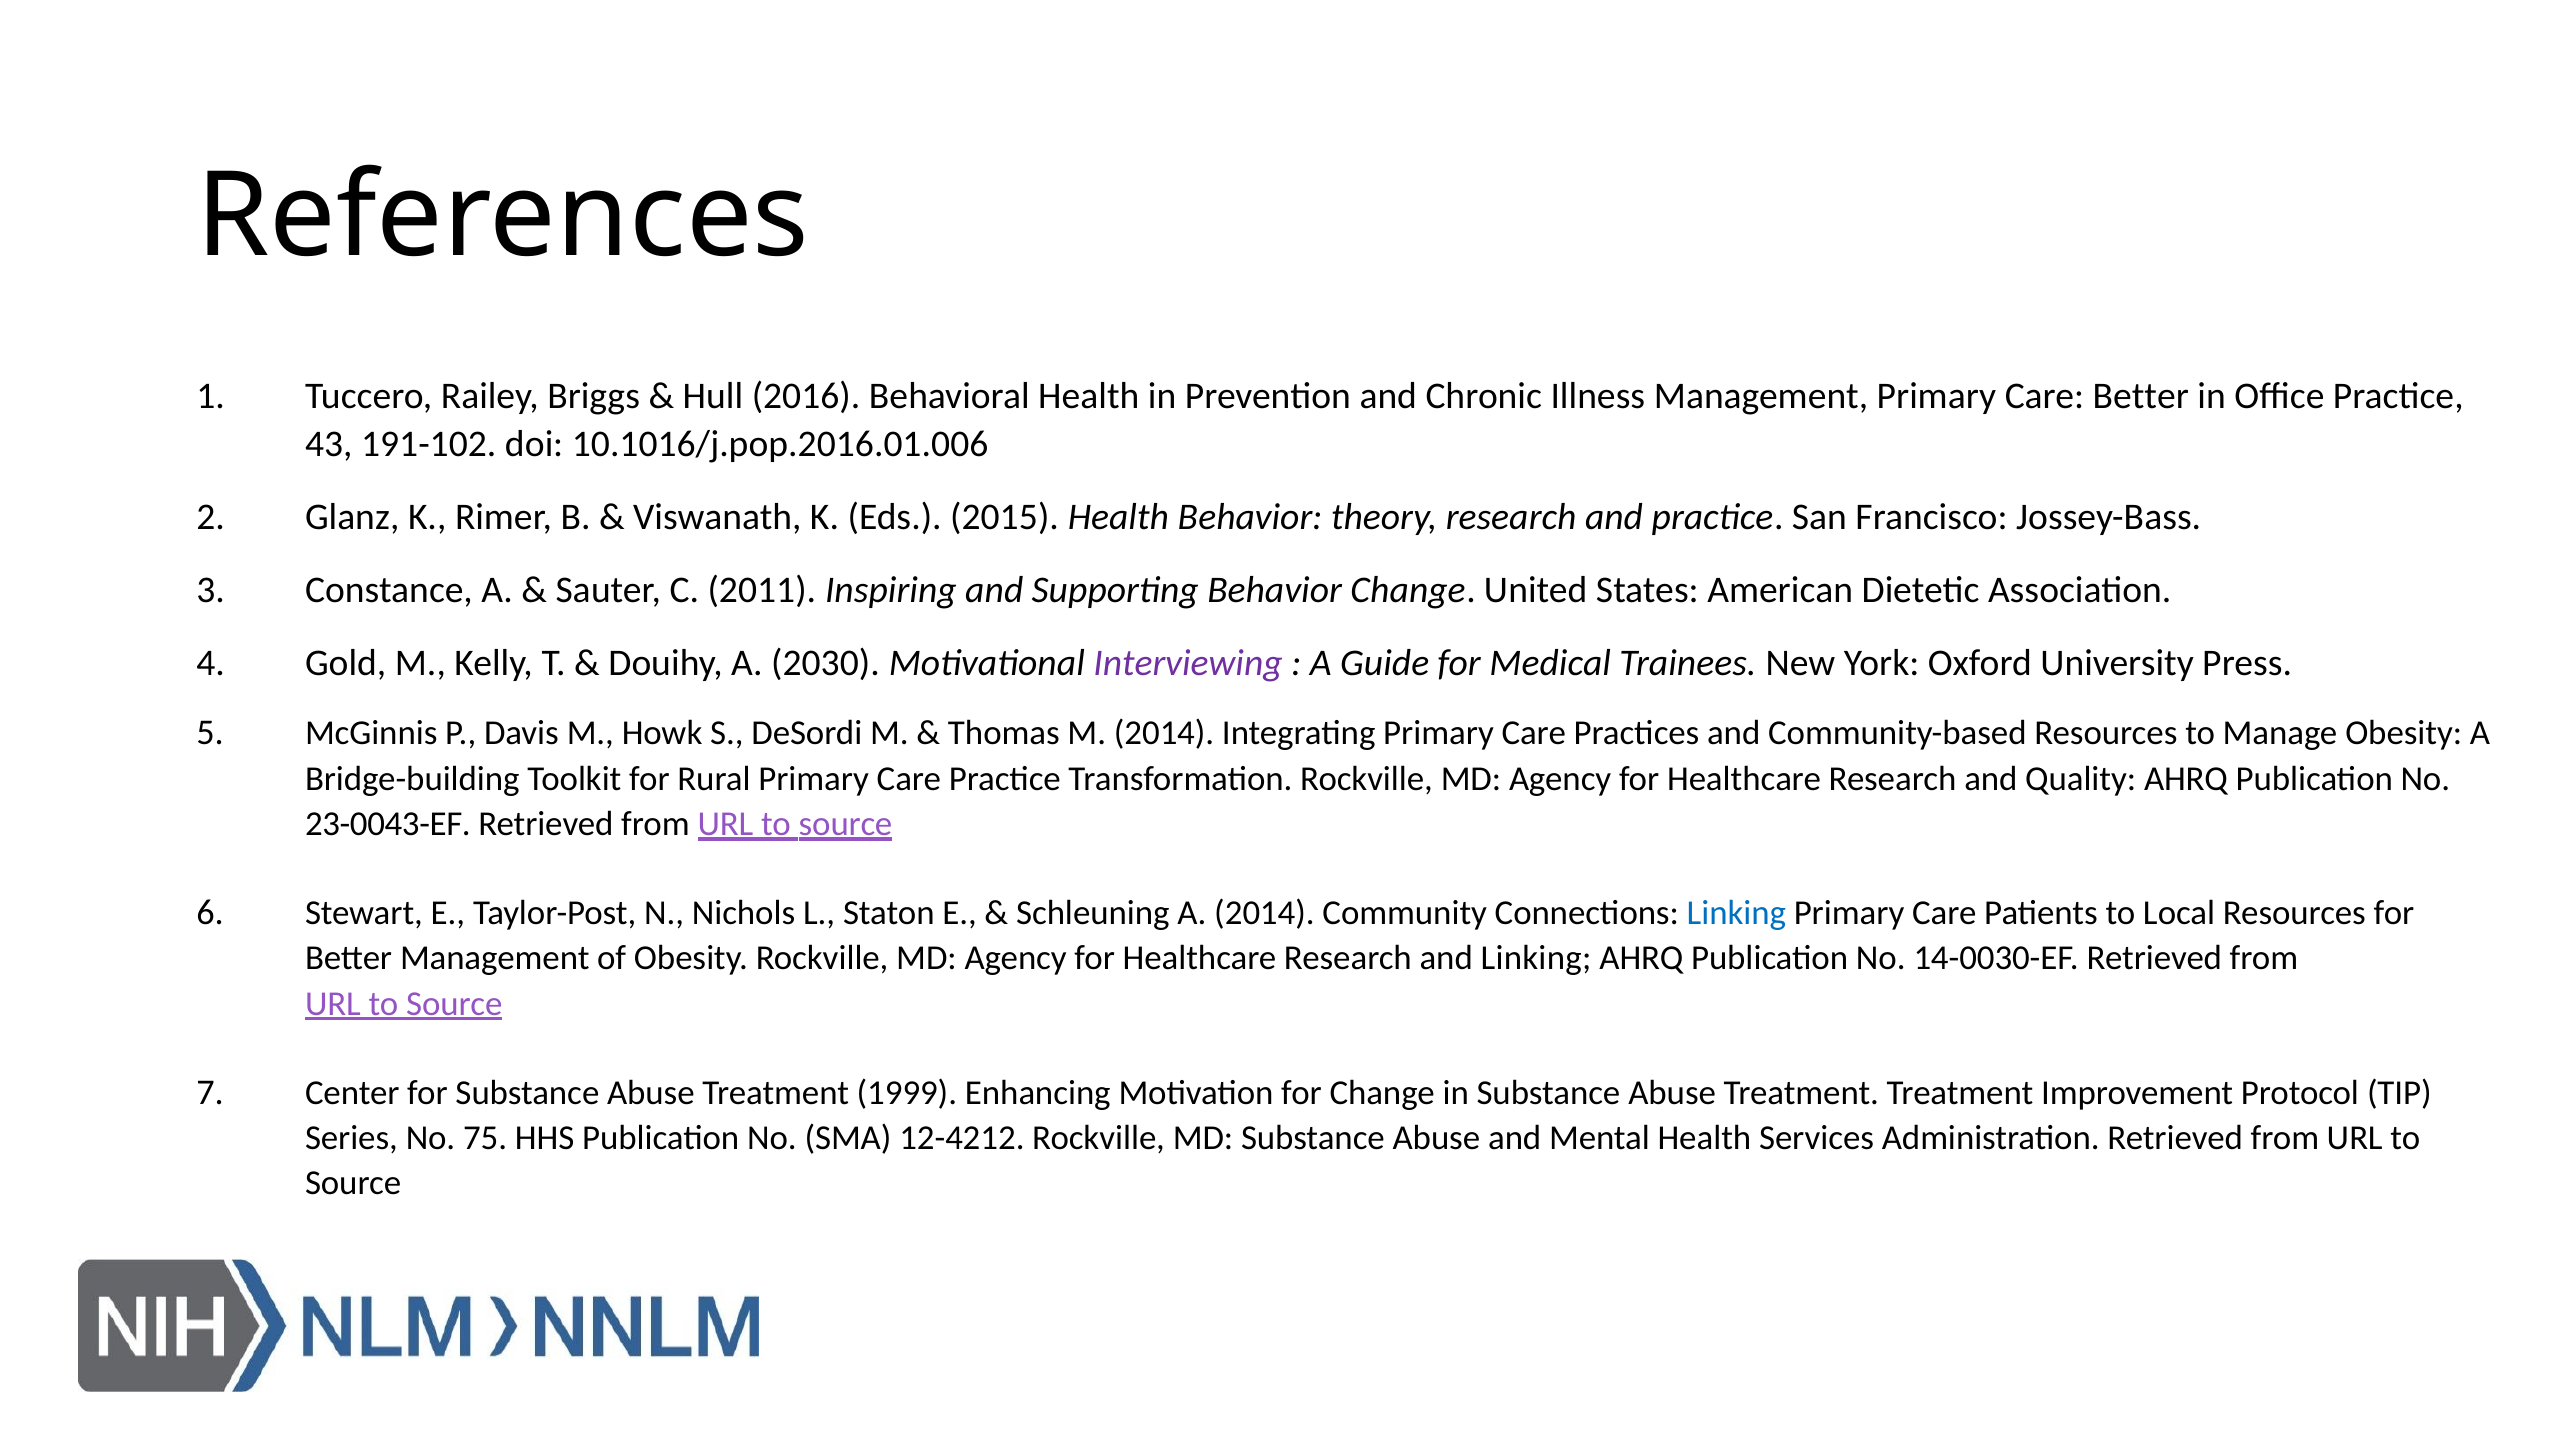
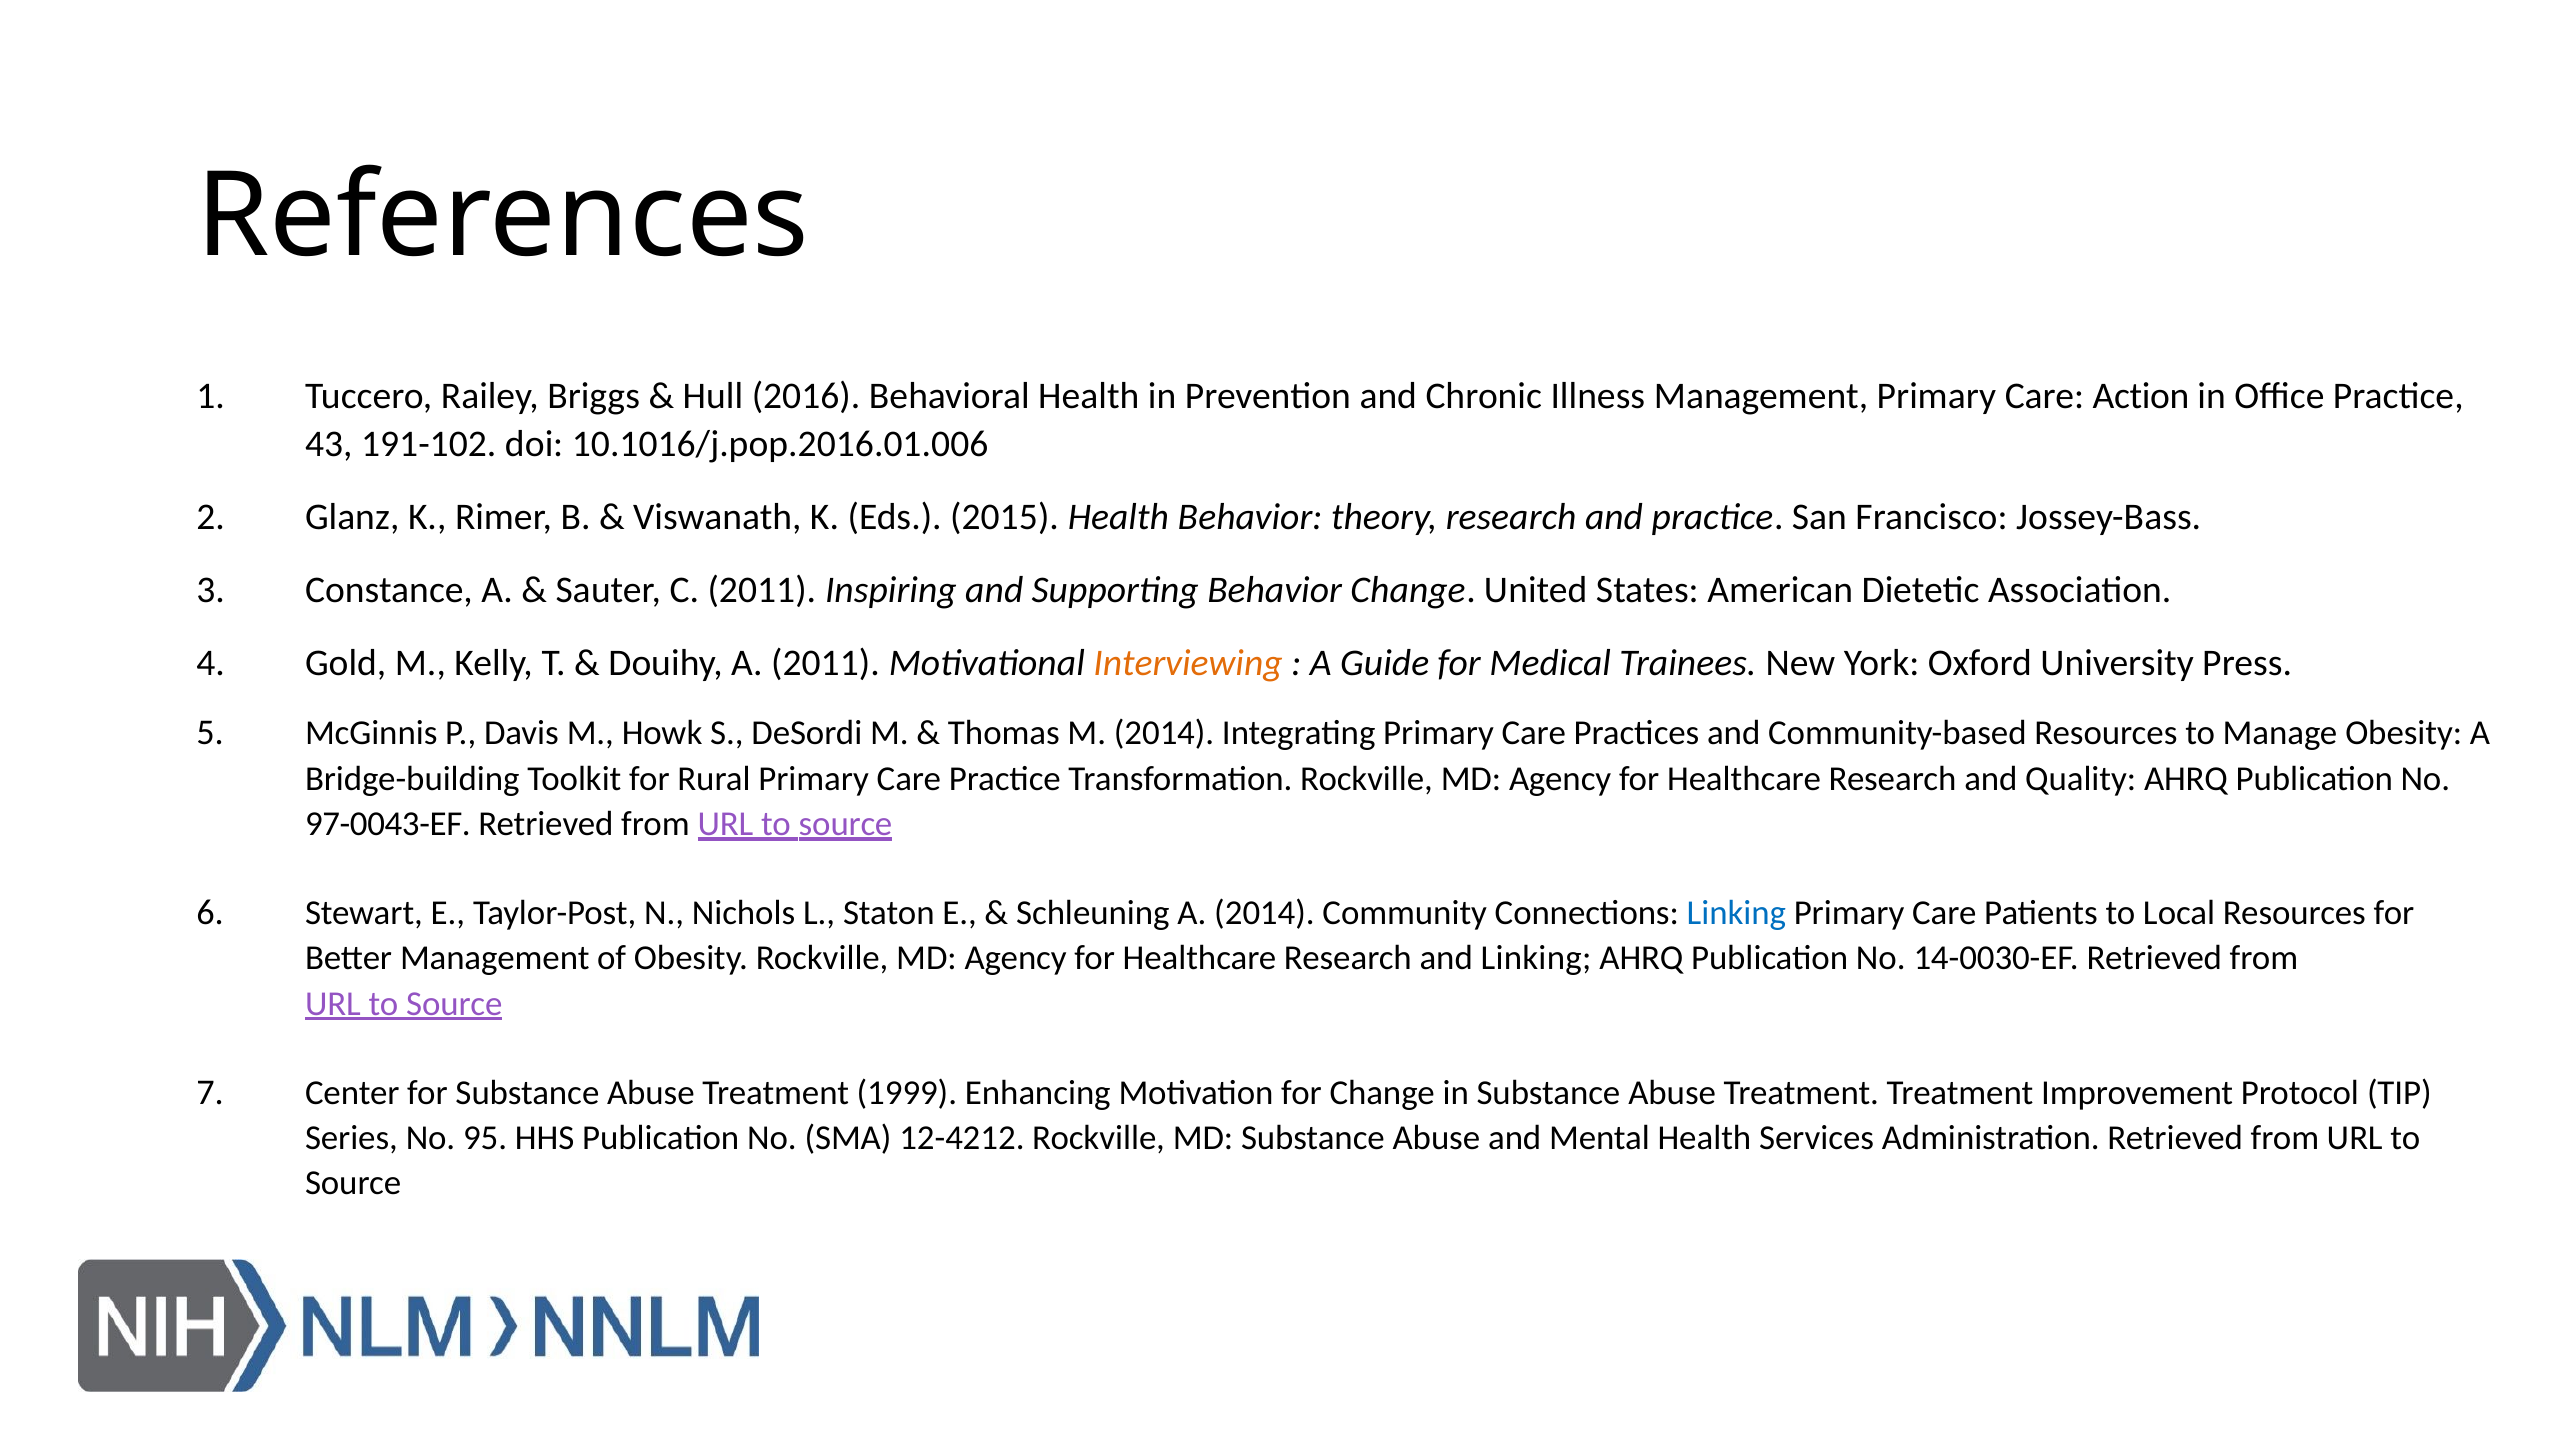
Care Better: Better -> Action (2141, 396)
A 2030: 2030 -> 2011 (825, 663)
Interviewing colour: purple -> orange (1188, 663)
23-0043-EF: 23-0043-EF -> 97-0043-EF (388, 824)
75: 75 -> 95 (485, 1138)
